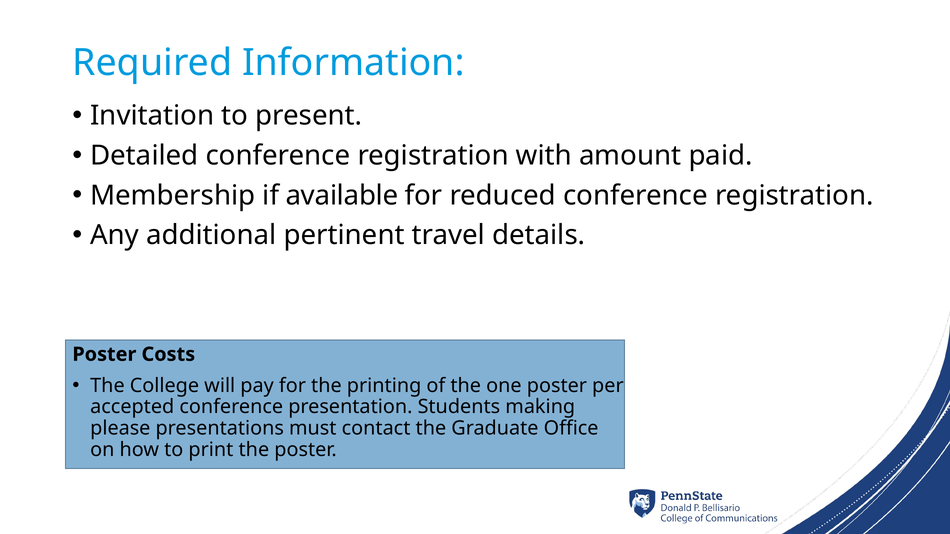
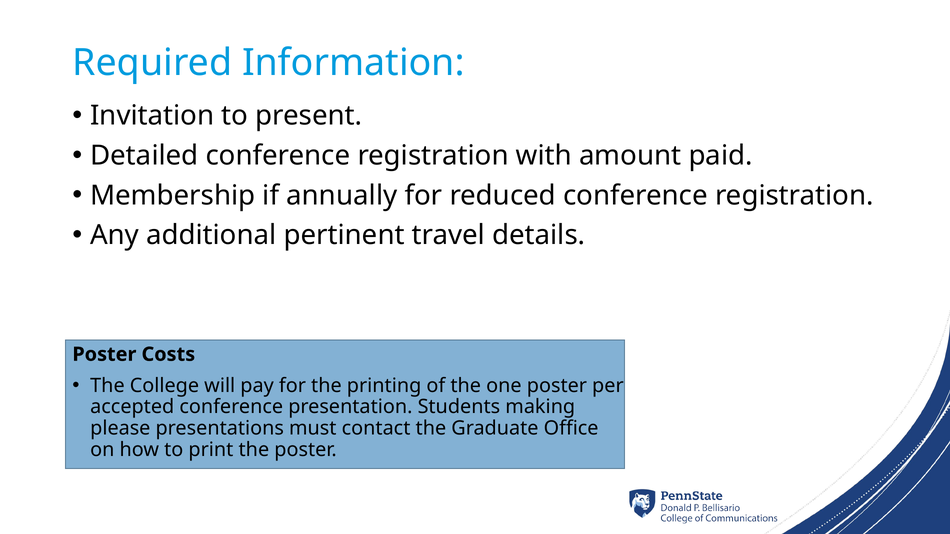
available: available -> annually (342, 196)
